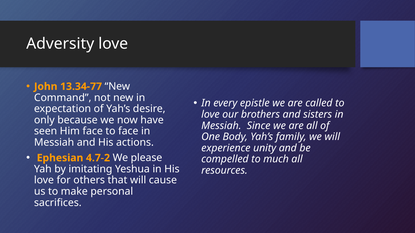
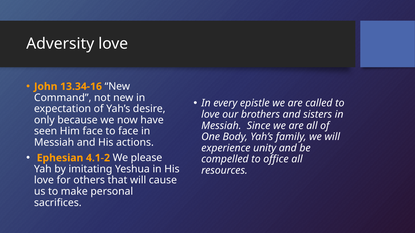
13.34-77: 13.34-77 -> 13.34-16 (81, 87)
4.7-2: 4.7-2 -> 4.1-2 (98, 158)
much: much -> office (276, 159)
